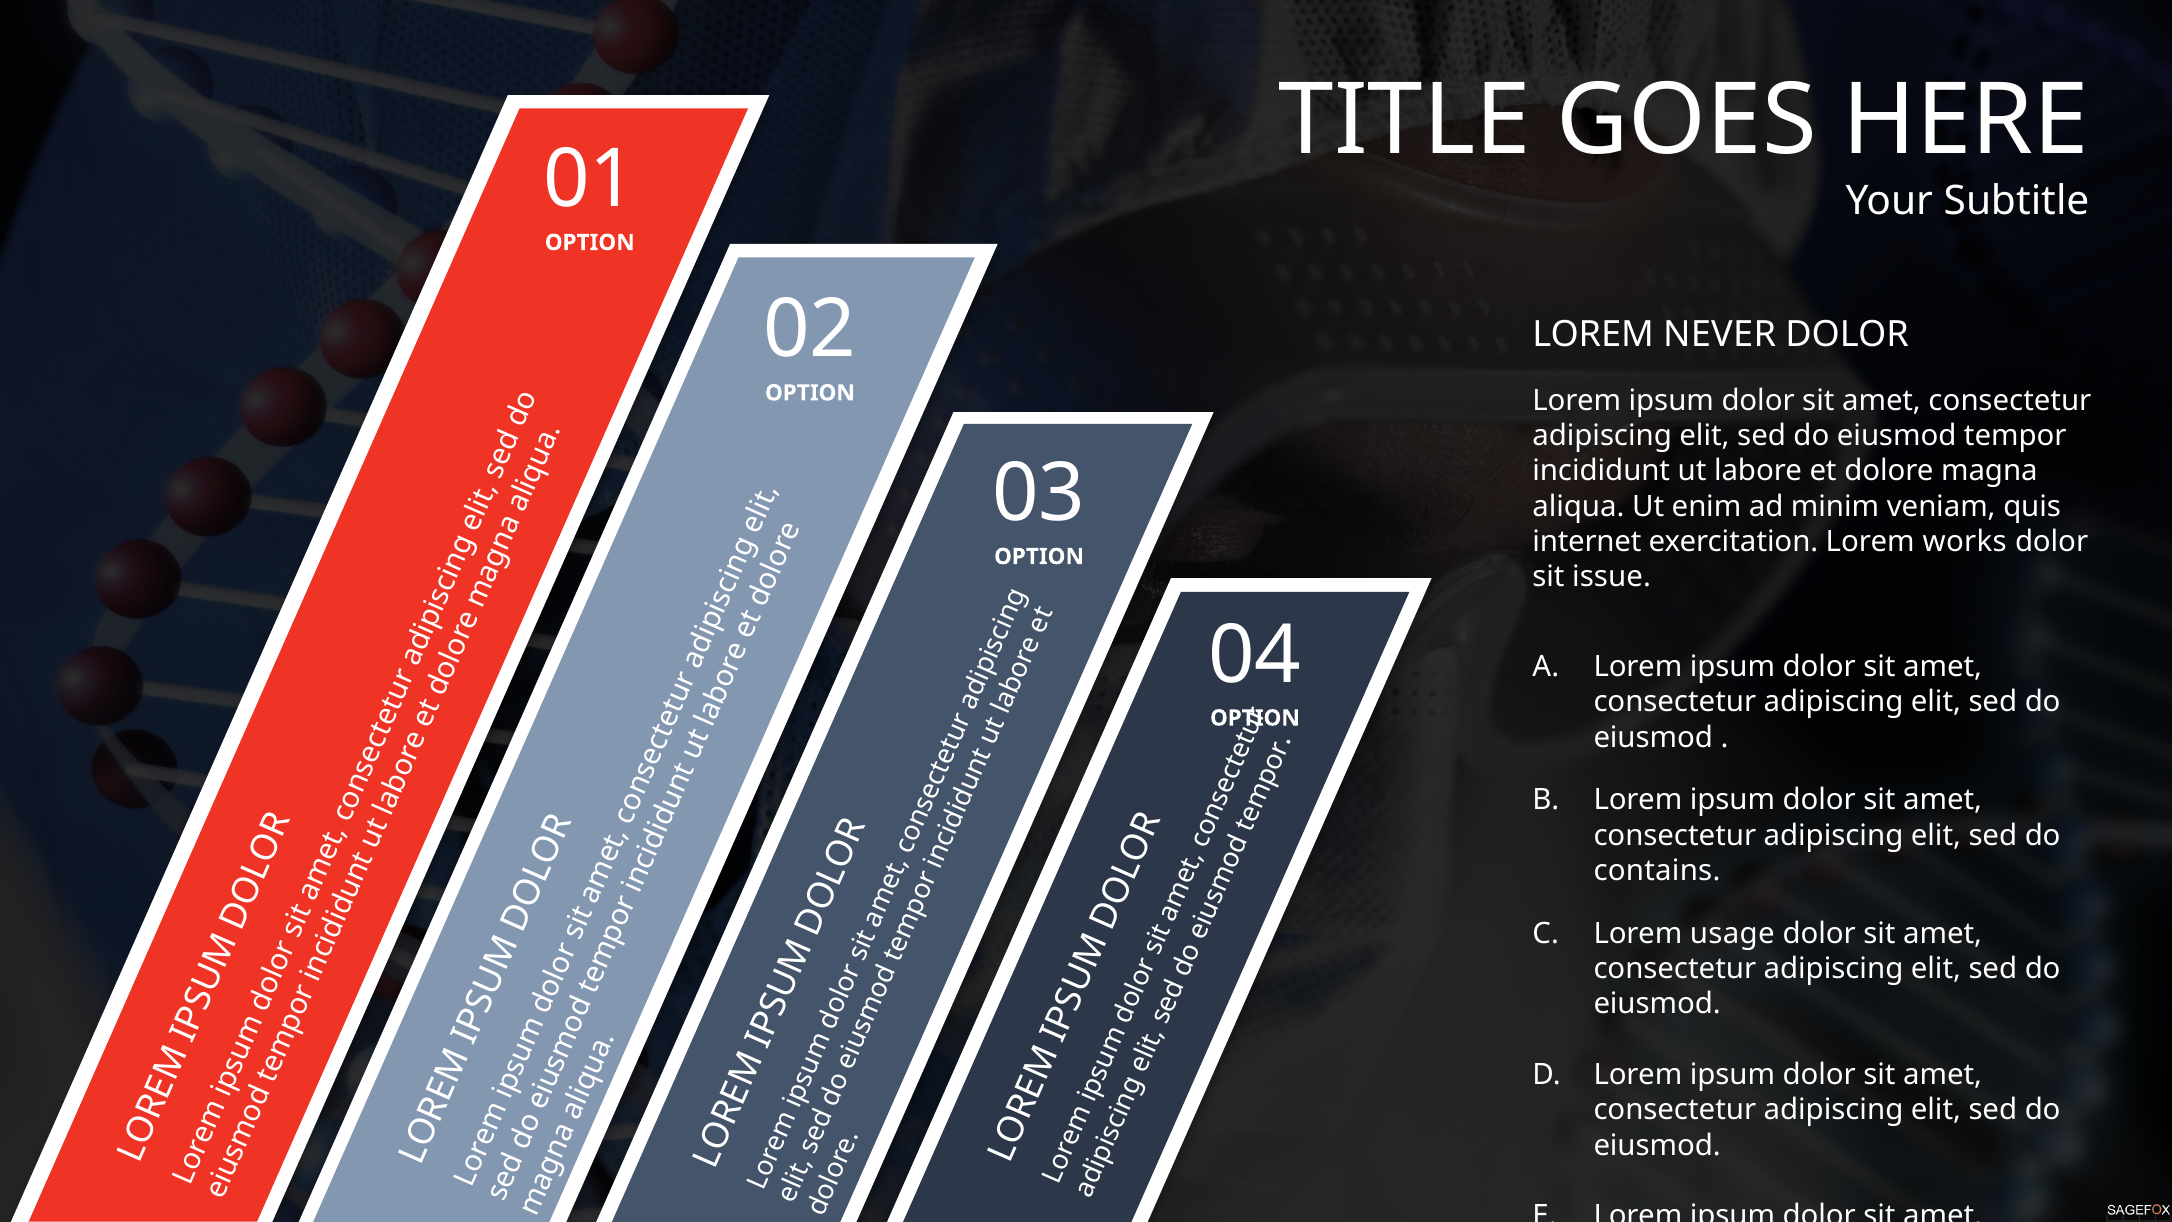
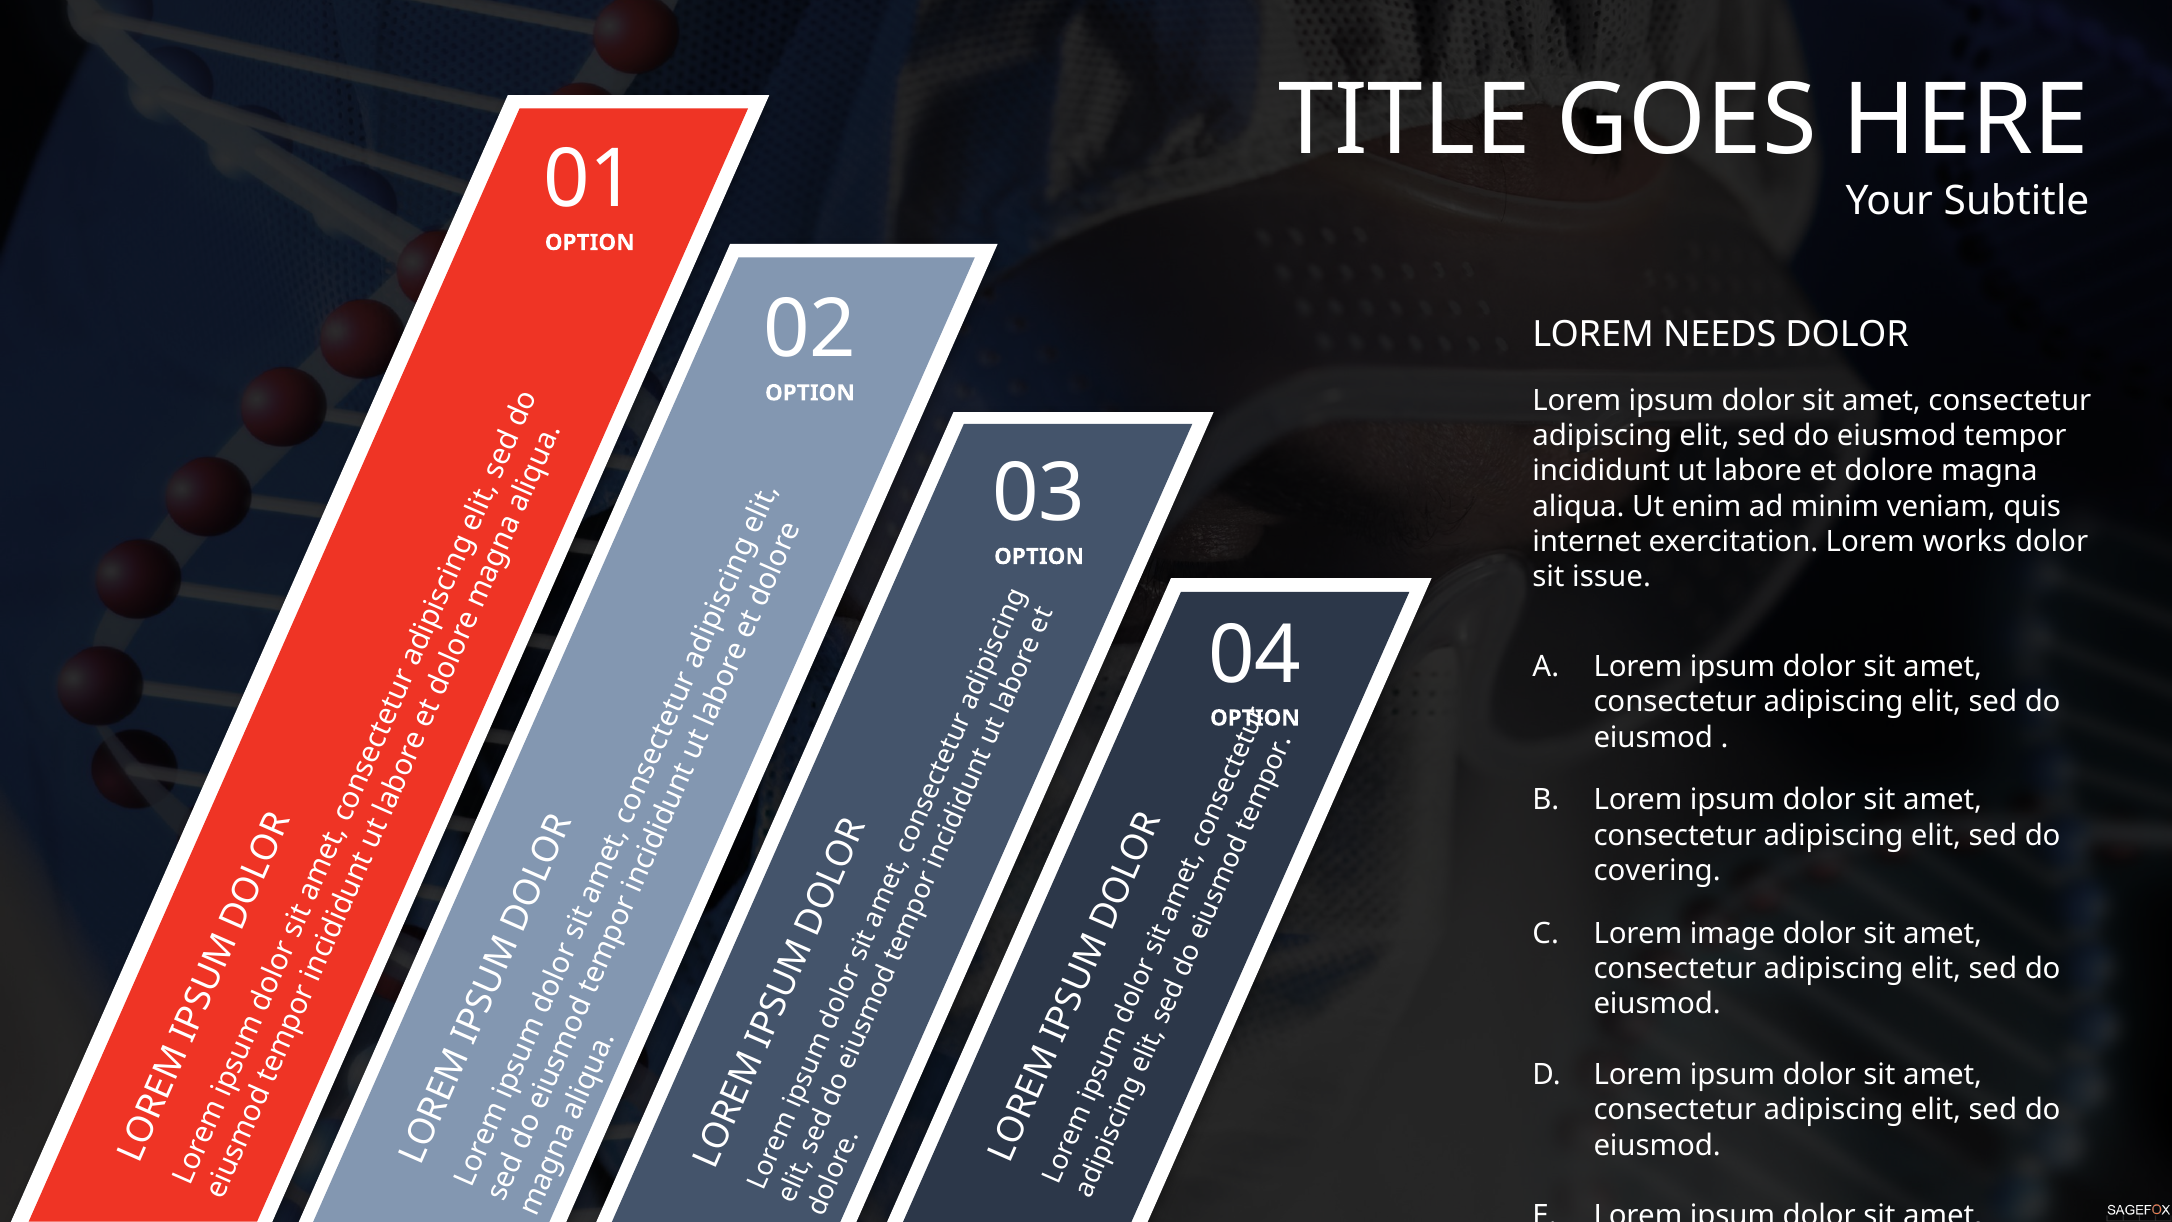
NEVER: NEVER -> NEEDS (1720, 334)
contains: contains -> covering (1657, 871)
usage: usage -> image (1733, 933)
